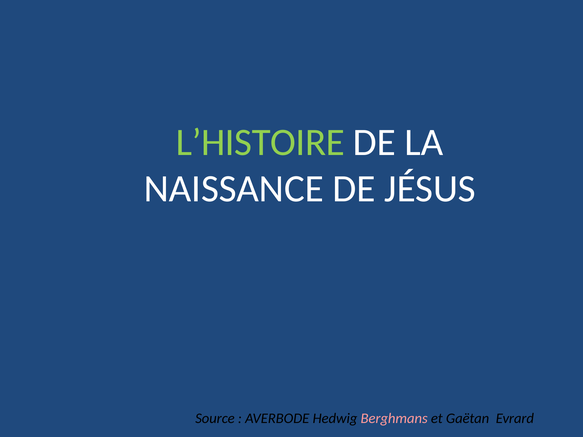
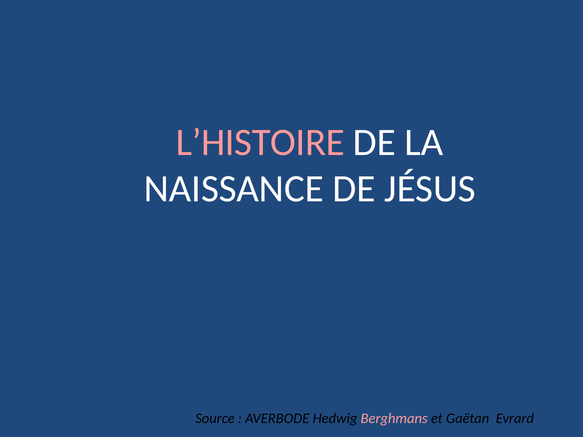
L’HISTOIRE colour: light green -> pink (260, 142)
